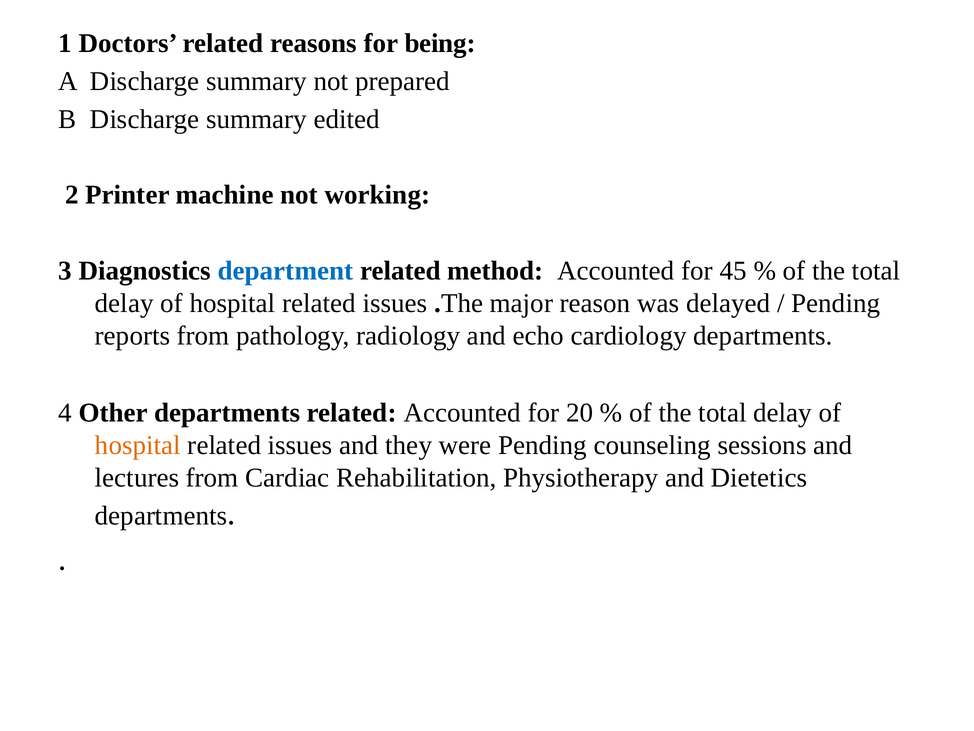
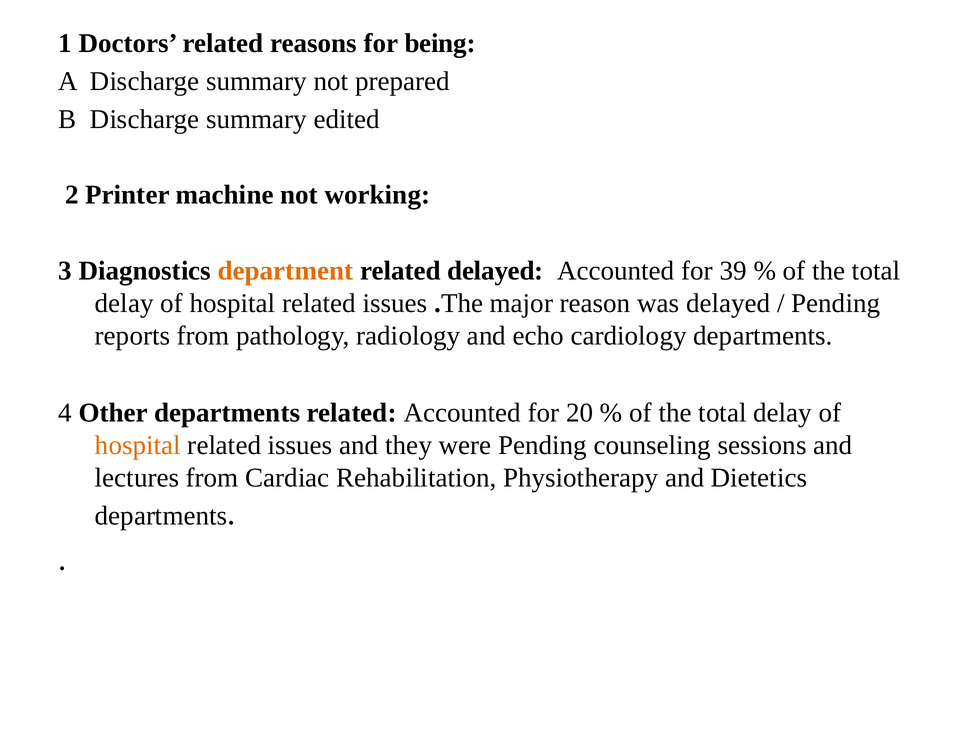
department colour: blue -> orange (285, 271)
related method: method -> delayed (495, 271)
45: 45 -> 39 (733, 271)
